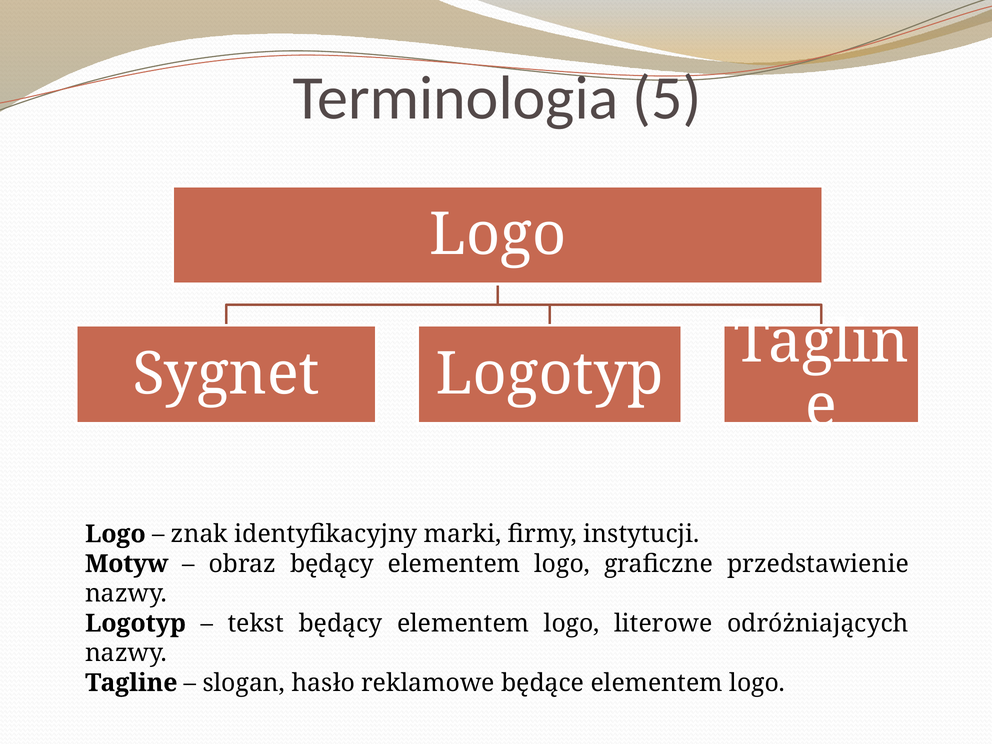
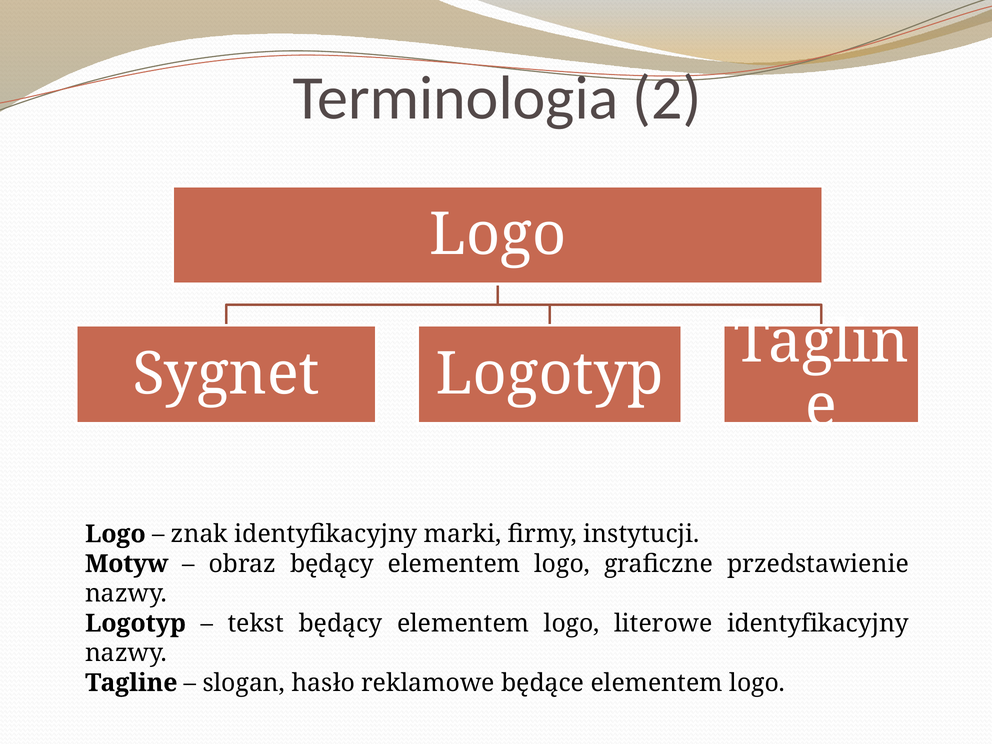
5: 5 -> 2 (667, 98)
literowe odróżniających: odróżniających -> identyfikacyjny (818, 623)
